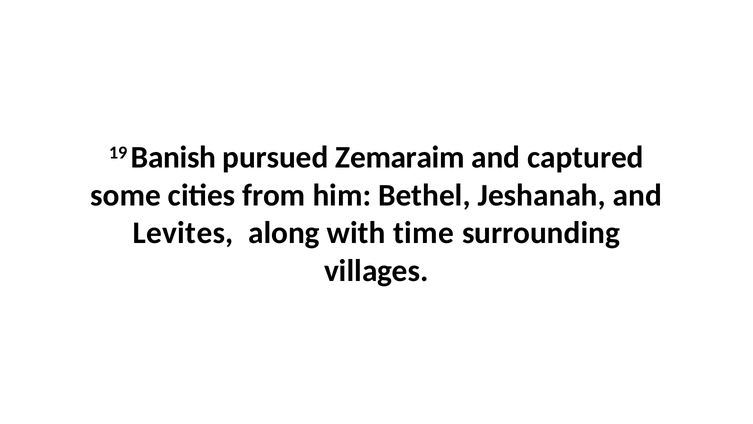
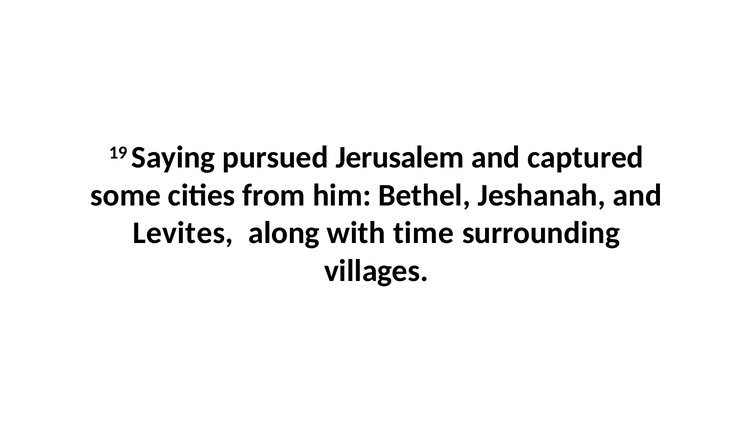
Banish: Banish -> Saying (173, 157)
Zemaraim: Zemaraim -> Jerusalem (400, 157)
